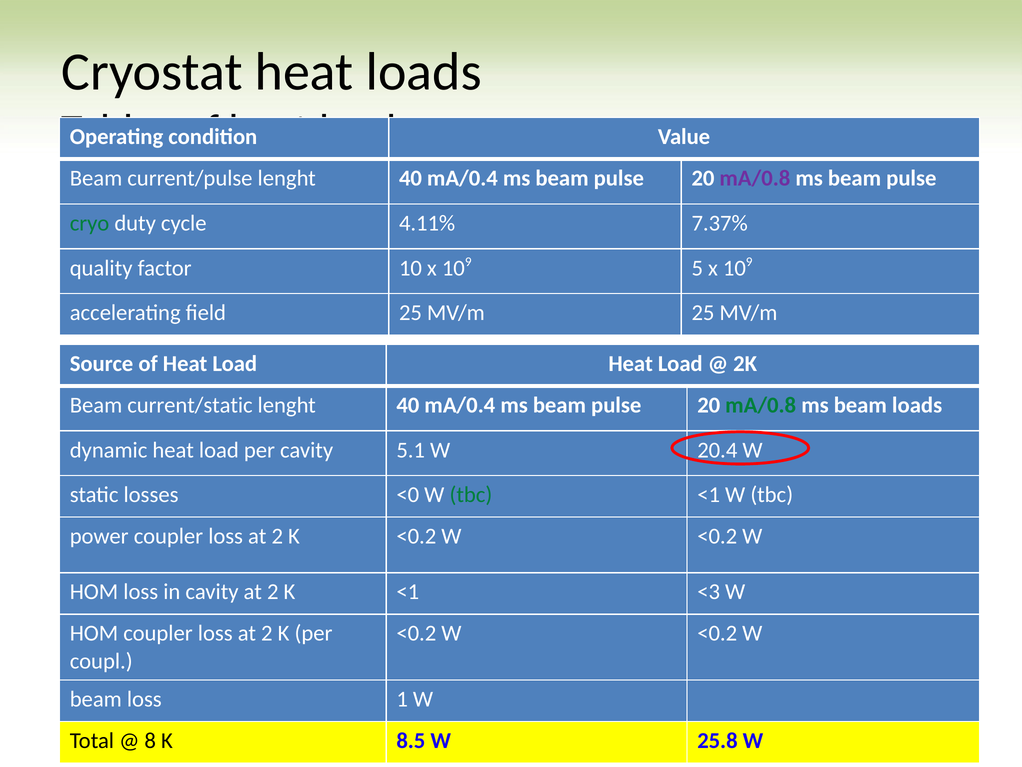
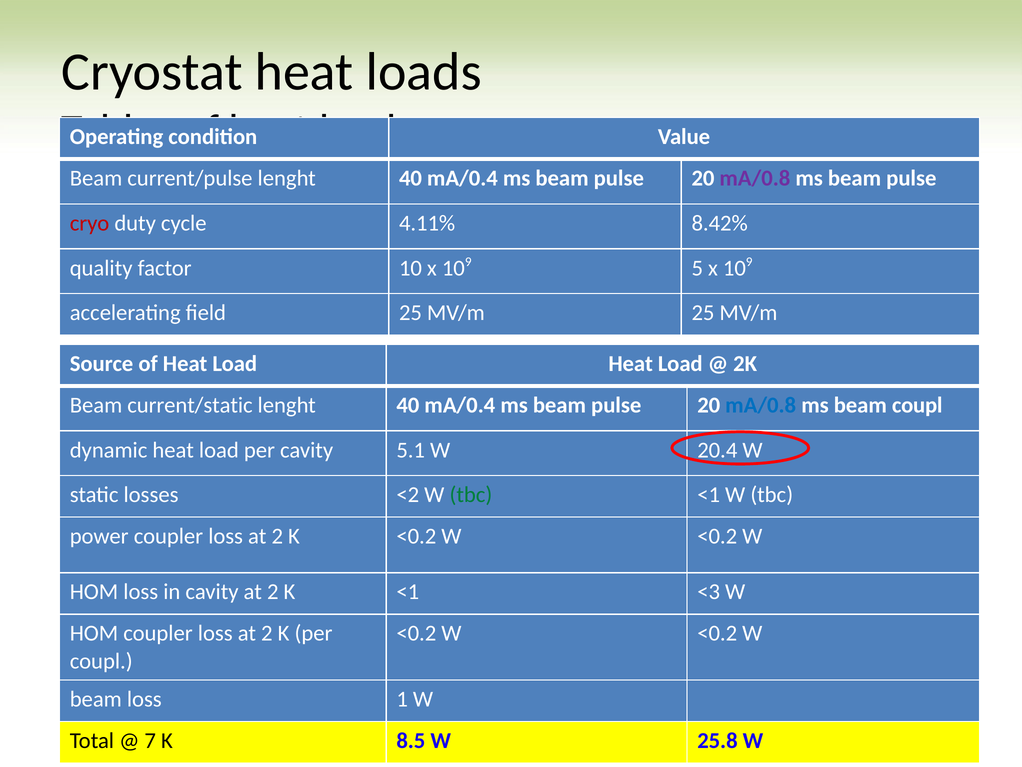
cryo colour: green -> red (90, 223)
7.37%: 7.37% -> 8.42% (720, 223)
mA/0.8 colour: green -> blue (761, 405)
beam loads: loads -> coupl (917, 405)
<0: <0 -> <2 (408, 495)
8: 8 -> 7 (150, 740)
